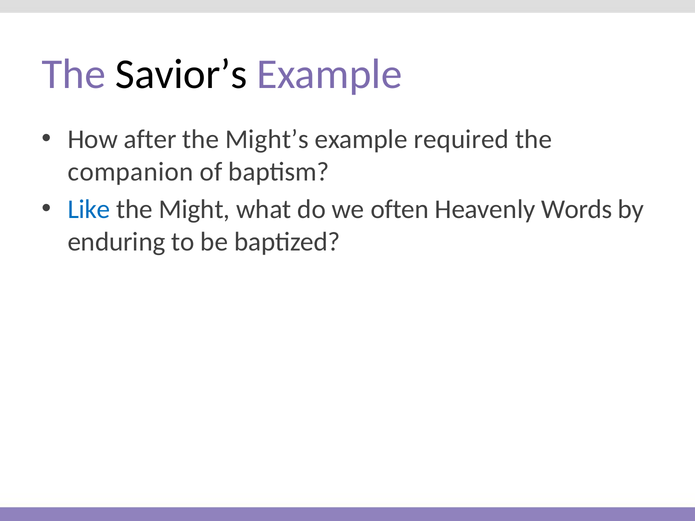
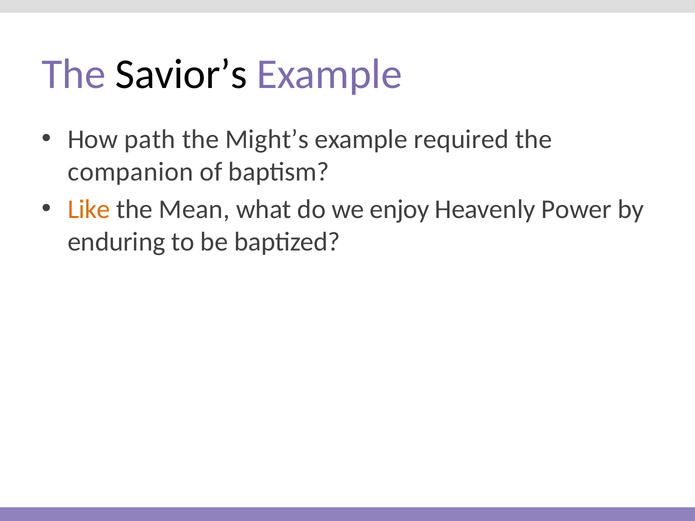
after: after -> path (150, 139)
Like colour: blue -> orange (89, 210)
Might: Might -> Mean (194, 210)
often: often -> enjoy (400, 210)
Words: Words -> Power (577, 210)
